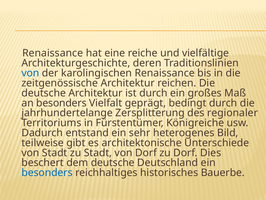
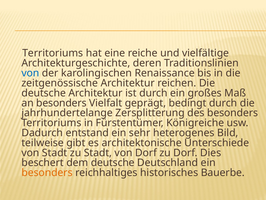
Renaissance: Renaissance -> Territoriums (53, 53)
des regionaler: regionaler -> besonders (233, 113)
besonders colour: blue -> orange (47, 172)
